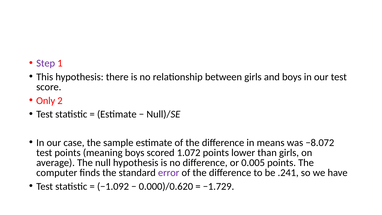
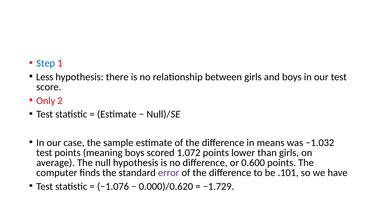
Step colour: purple -> blue (46, 63)
This: This -> Less (45, 77)
−8.072: −8.072 -> −1.032 (320, 143)
0.005: 0.005 -> 0.600 (253, 163)
.241: .241 -> .101 (288, 173)
−1.092: −1.092 -> −1.076 (113, 186)
